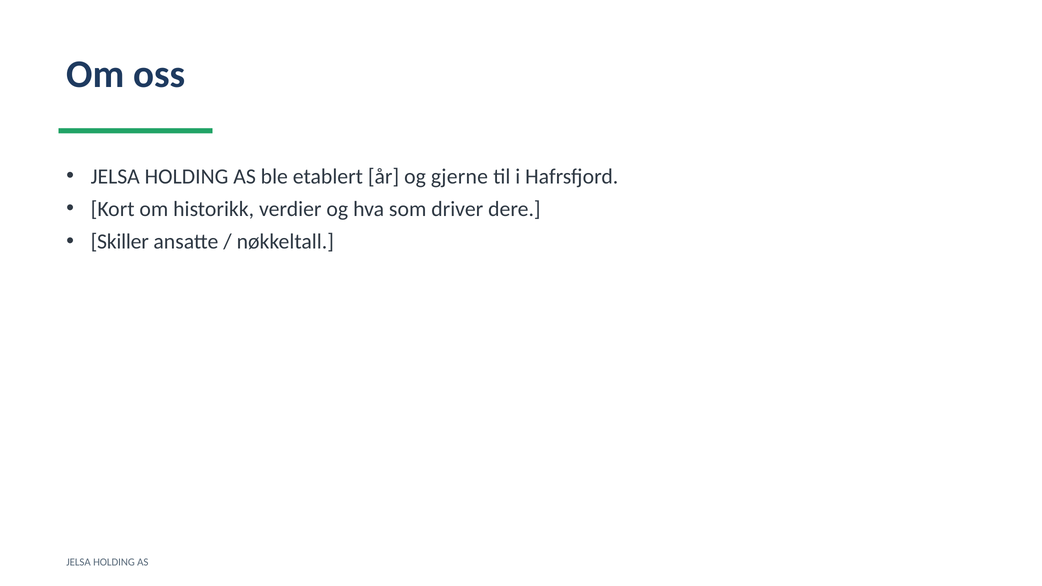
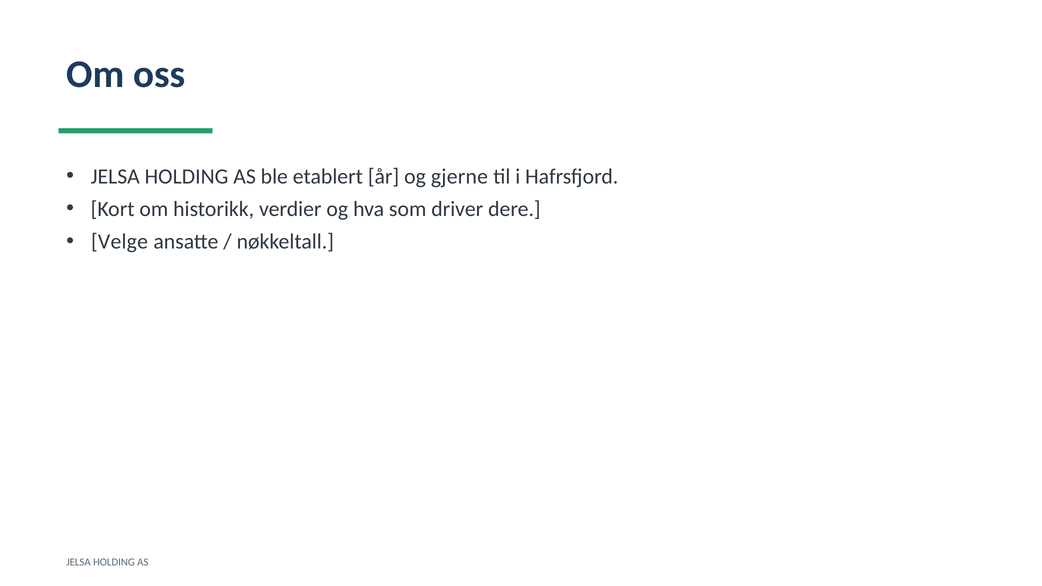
Skiller: Skiller -> Velge (120, 242)
